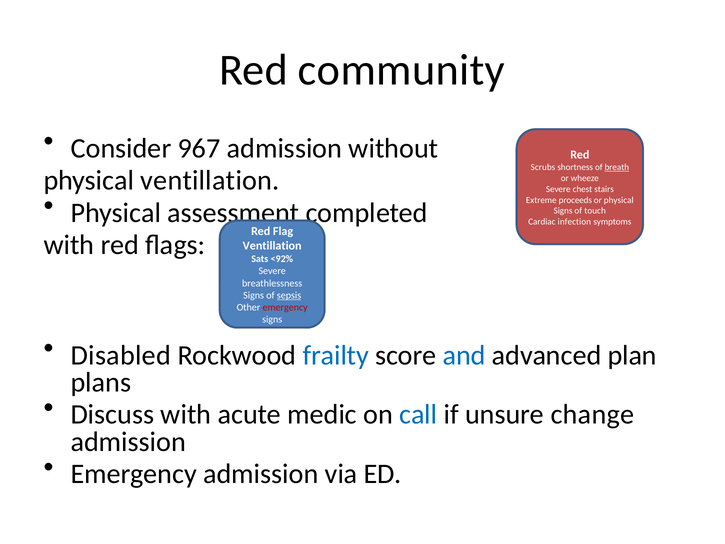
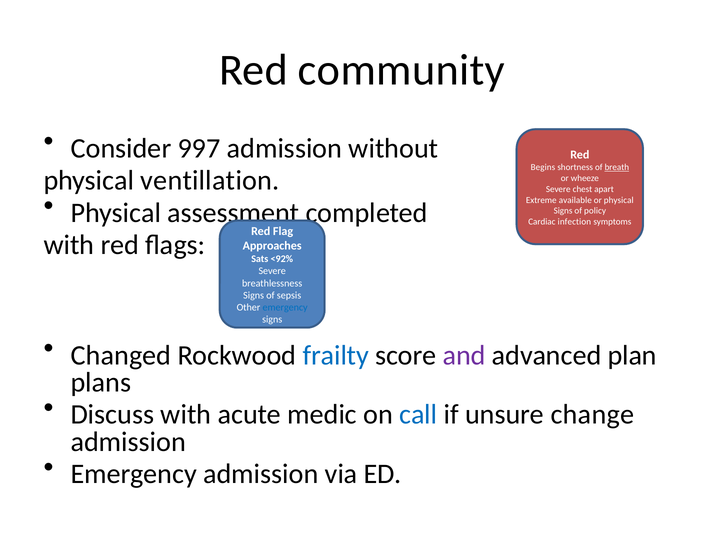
967: 967 -> 997 (199, 148)
Scrubs: Scrubs -> Begins (543, 167)
stairs: stairs -> apart (604, 189)
proceeds: proceeds -> available (575, 200)
touch: touch -> policy (595, 211)
Ventillation: Ventillation -> Approaches (272, 246)
sepsis underline: present -> none (289, 295)
emergency colour: red -> blue (285, 307)
Disabled: Disabled -> Changed (121, 355)
and colour: blue -> purple (464, 355)
